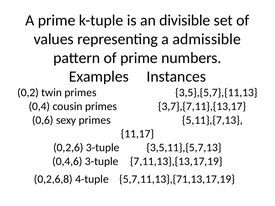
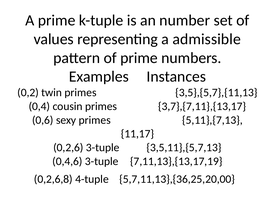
divisible: divisible -> number (185, 20)
5,7,11,13},{71,13,17,19: 5,7,11,13},{71,13,17,19 -> 5,7,11,13},{36,25,20,00 (177, 179)
